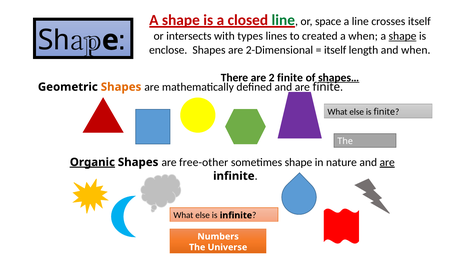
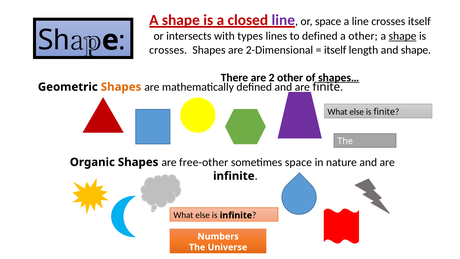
line colour: green -> purple (283, 20)
to created: created -> defined (320, 36)
a when: when -> other (363, 36)
enclose: enclose -> crosses (168, 50)
and when: when -> shape (416, 50)
2 finite: finite -> other (290, 77)
Organic underline: present -> none (92, 162)
sometimes shape: shape -> space (298, 162)
are underline: present -> none (387, 162)
